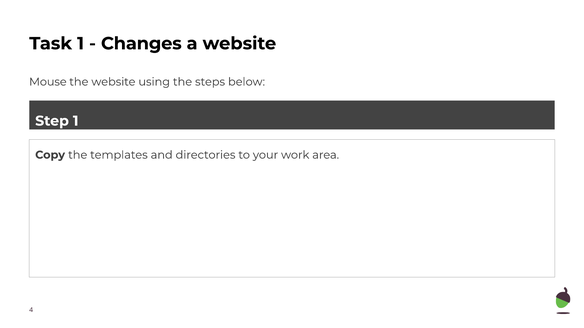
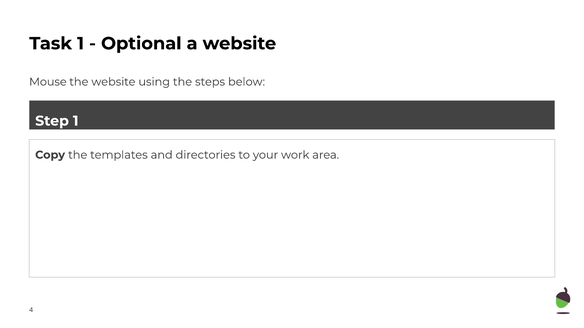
Changes: Changes -> Optional (141, 44)
